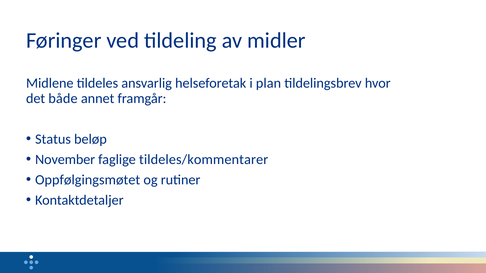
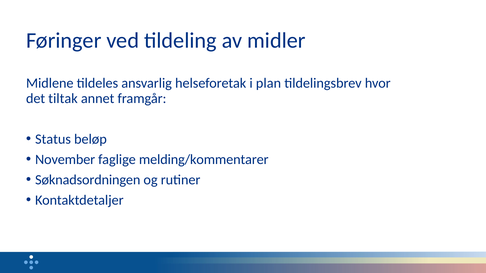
både: både -> tiltak (63, 99)
tildeles/kommentarer: tildeles/kommentarer -> melding/kommentarer (204, 160)
Oppfølgingsmøtet: Oppfølgingsmøtet -> Søknadsordningen (88, 180)
